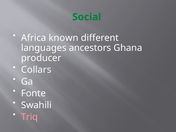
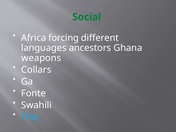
known: known -> forcing (64, 38)
producer: producer -> weapons (41, 58)
Triq colour: pink -> light blue (29, 117)
